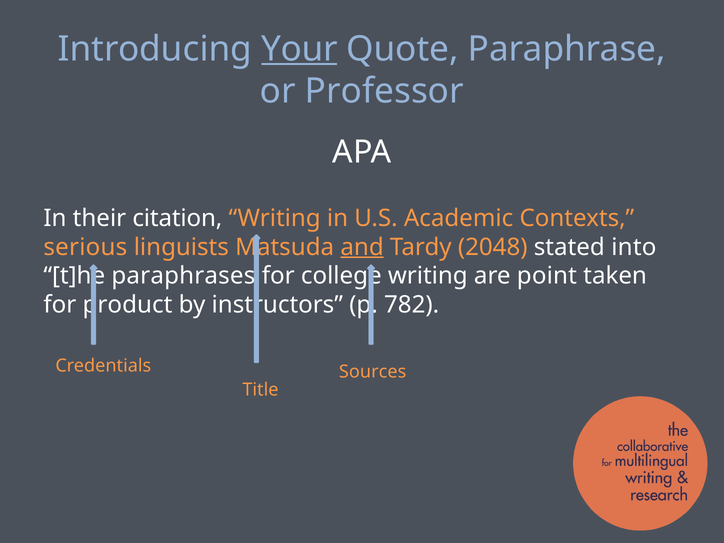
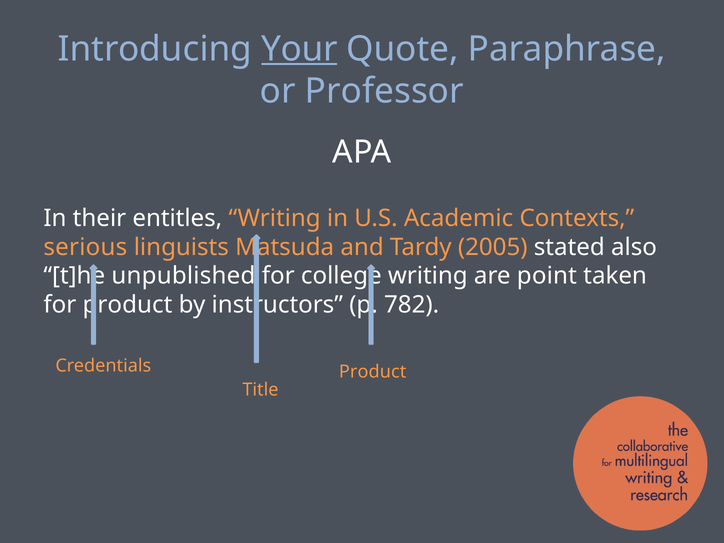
citation: citation -> entitles (177, 218)
and underline: present -> none (362, 247)
2048: 2048 -> 2005 (493, 247)
into: into -> also (634, 247)
paraphrases: paraphrases -> unpublished (183, 276)
Sources: Sources -> Product (373, 372)
